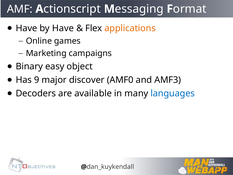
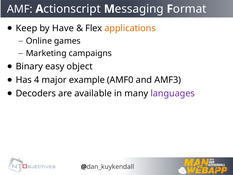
Have: Have -> Keep (26, 28)
9: 9 -> 4 (37, 80)
discover: discover -> example (87, 80)
languages colour: blue -> purple (173, 93)
